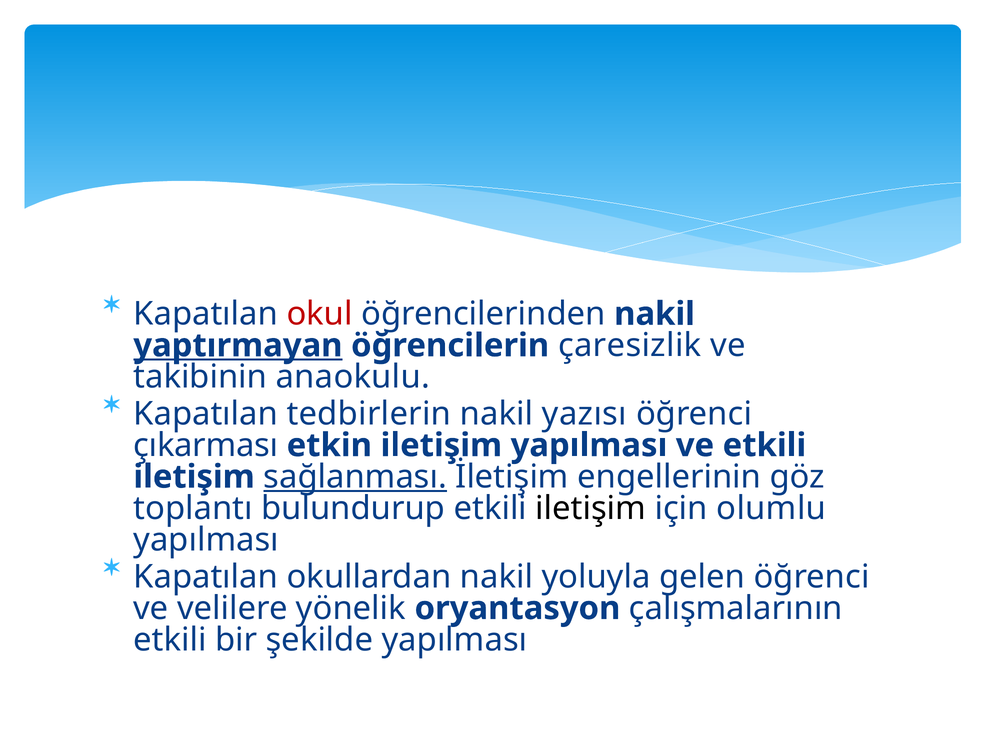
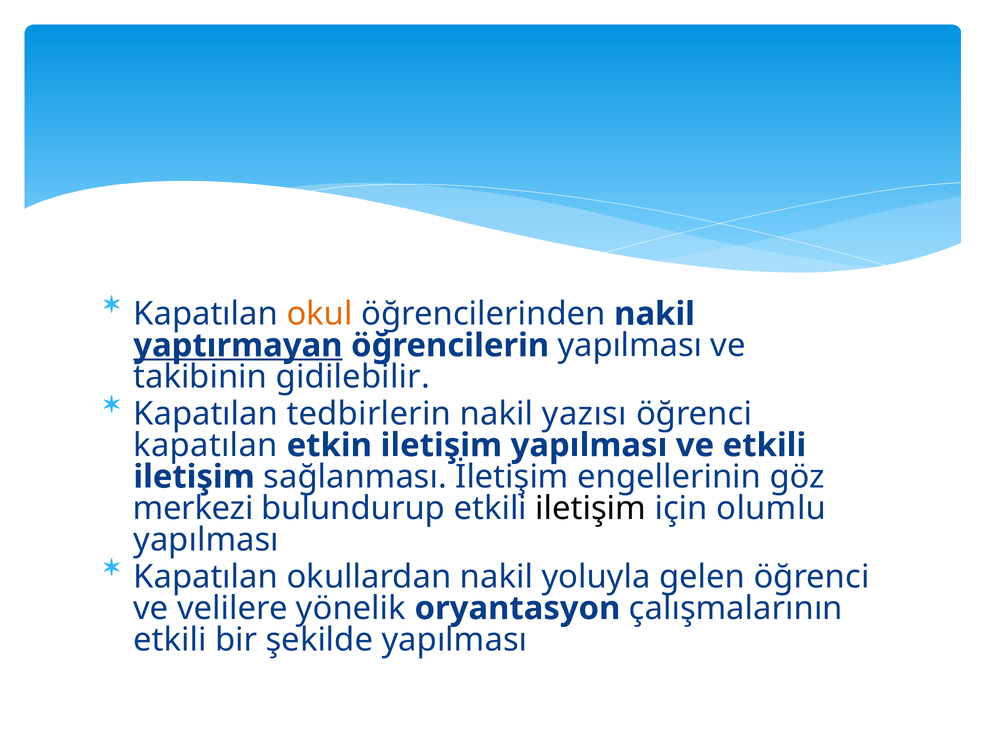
okul colour: red -> orange (320, 314)
öğrencilerin çaresizlik: çaresizlik -> yapılması (630, 345)
anaokulu: anaokulu -> gidilebilir (353, 377)
çıkarması: çıkarması -> kapatılan (206, 445)
sağlanması underline: present -> none (355, 477)
toplantı: toplantı -> merkezi (193, 508)
